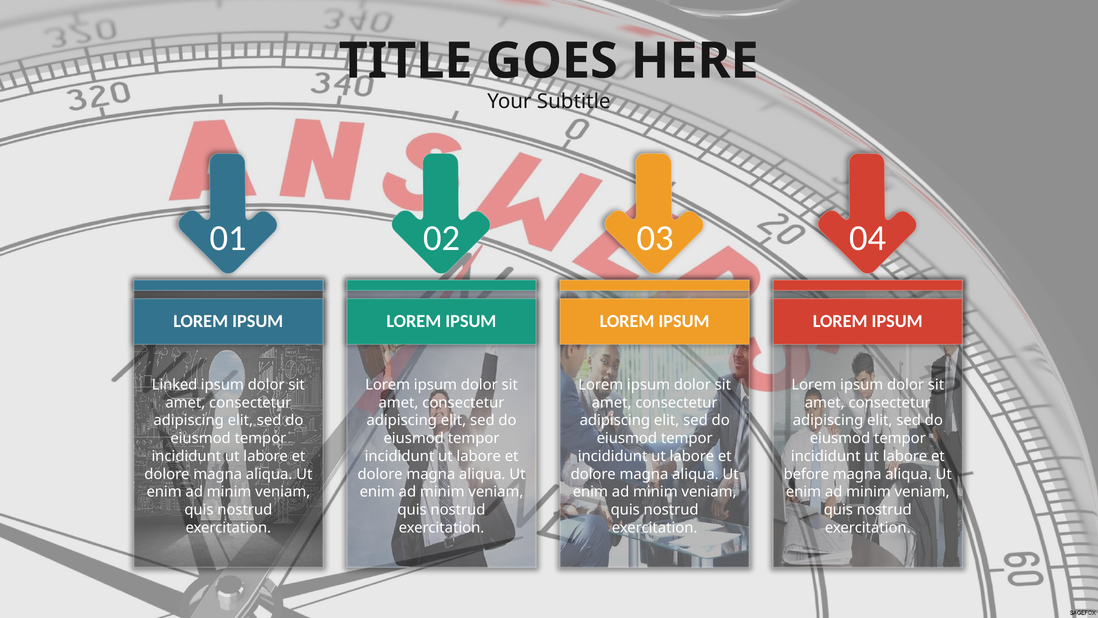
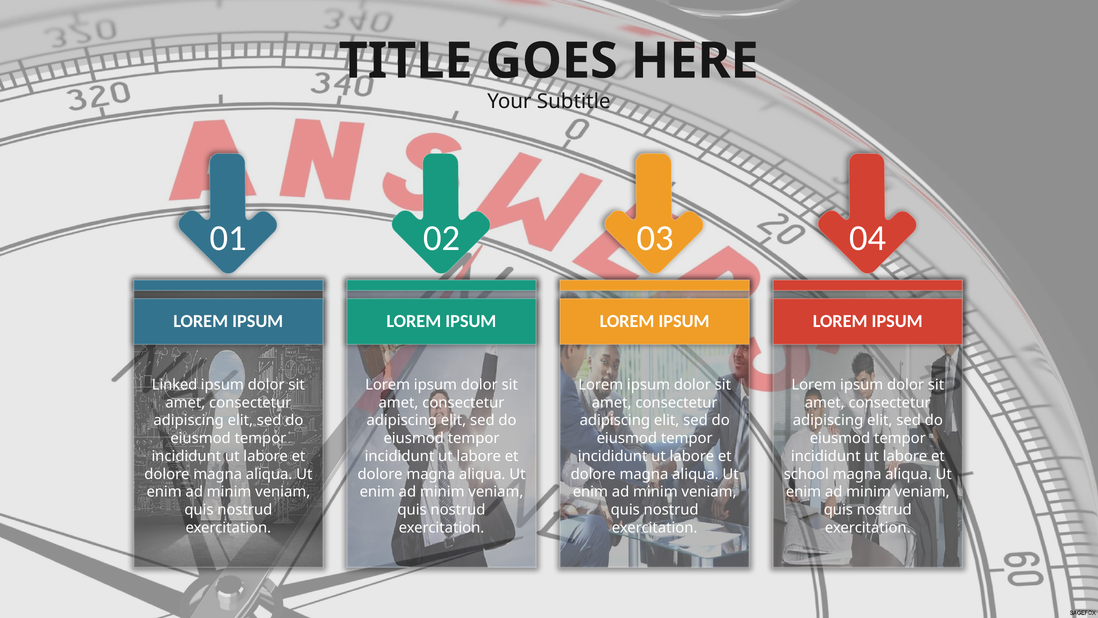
before: before -> school (806, 474)
